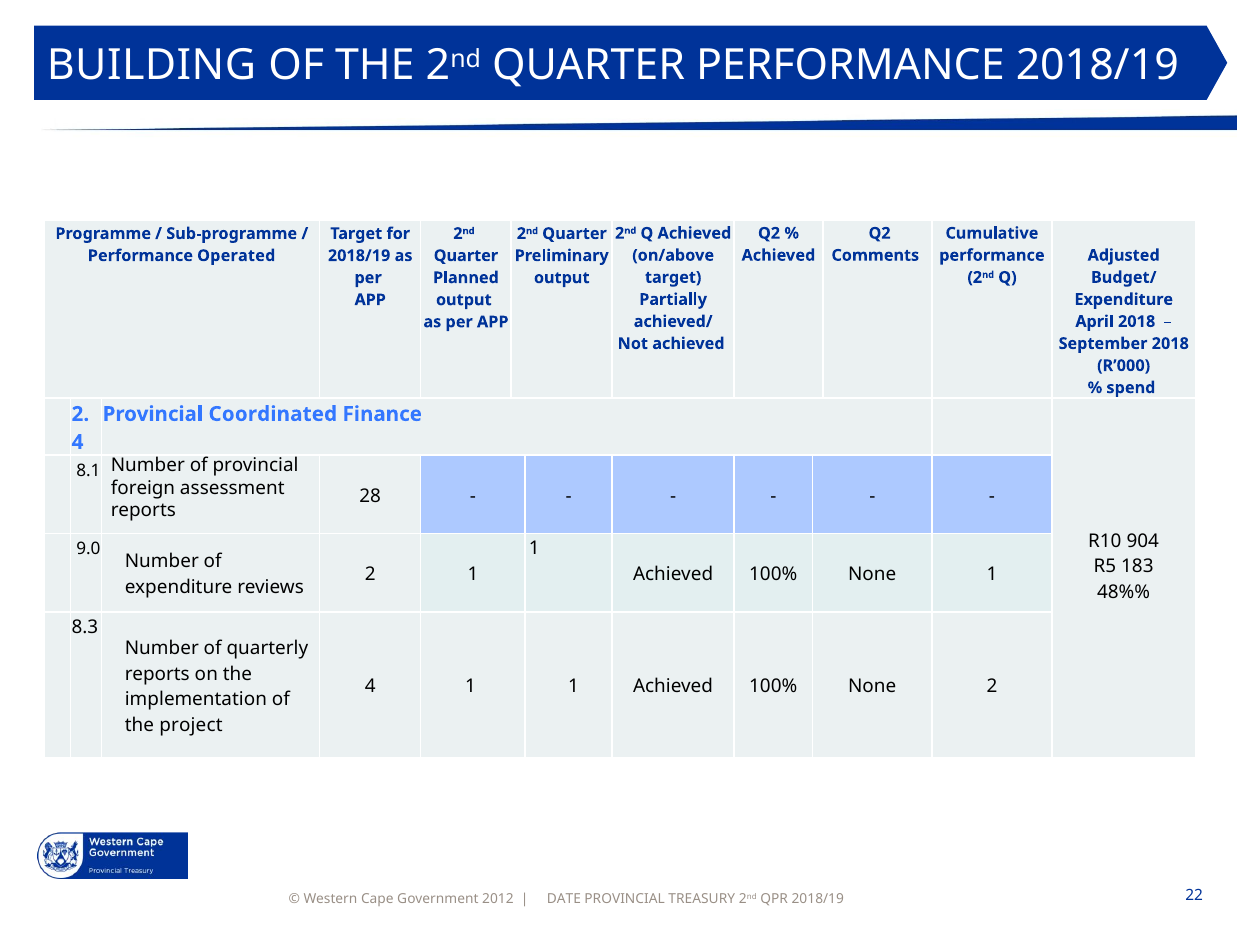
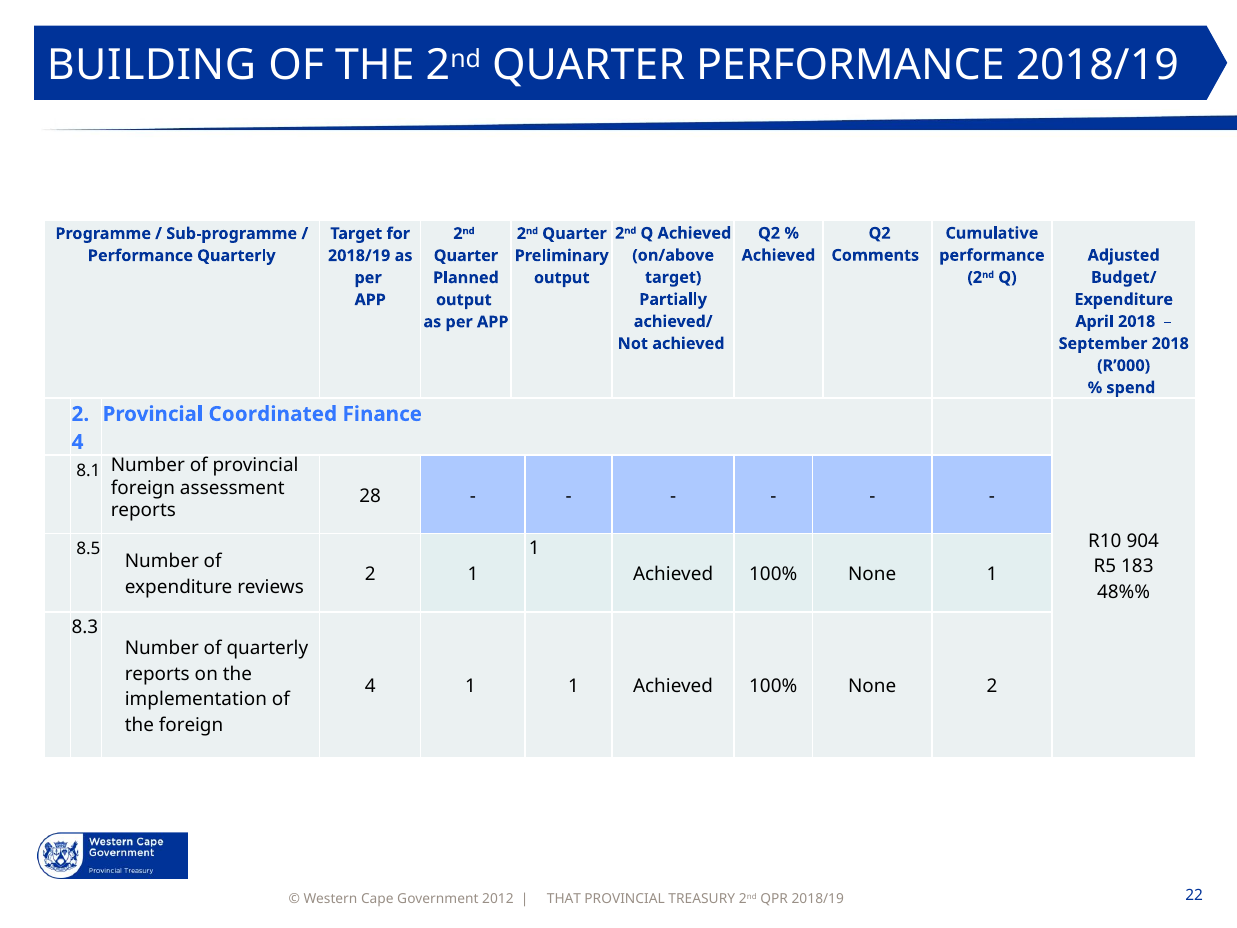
Performance Operated: Operated -> Quarterly (236, 256)
9.0: 9.0 -> 8.5 (88, 549)
the project: project -> foreign (191, 725)
DATE: DATE -> THAT (564, 899)
